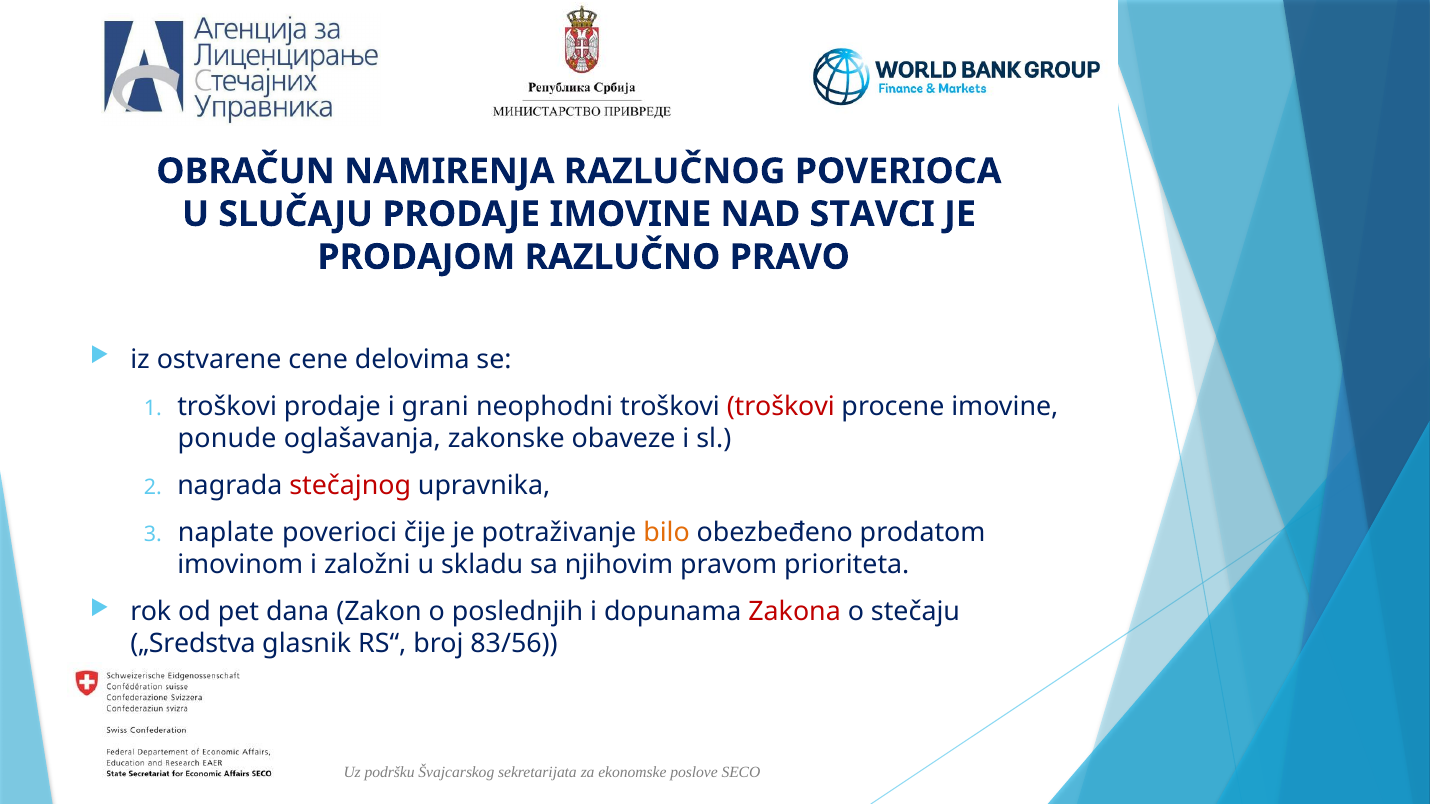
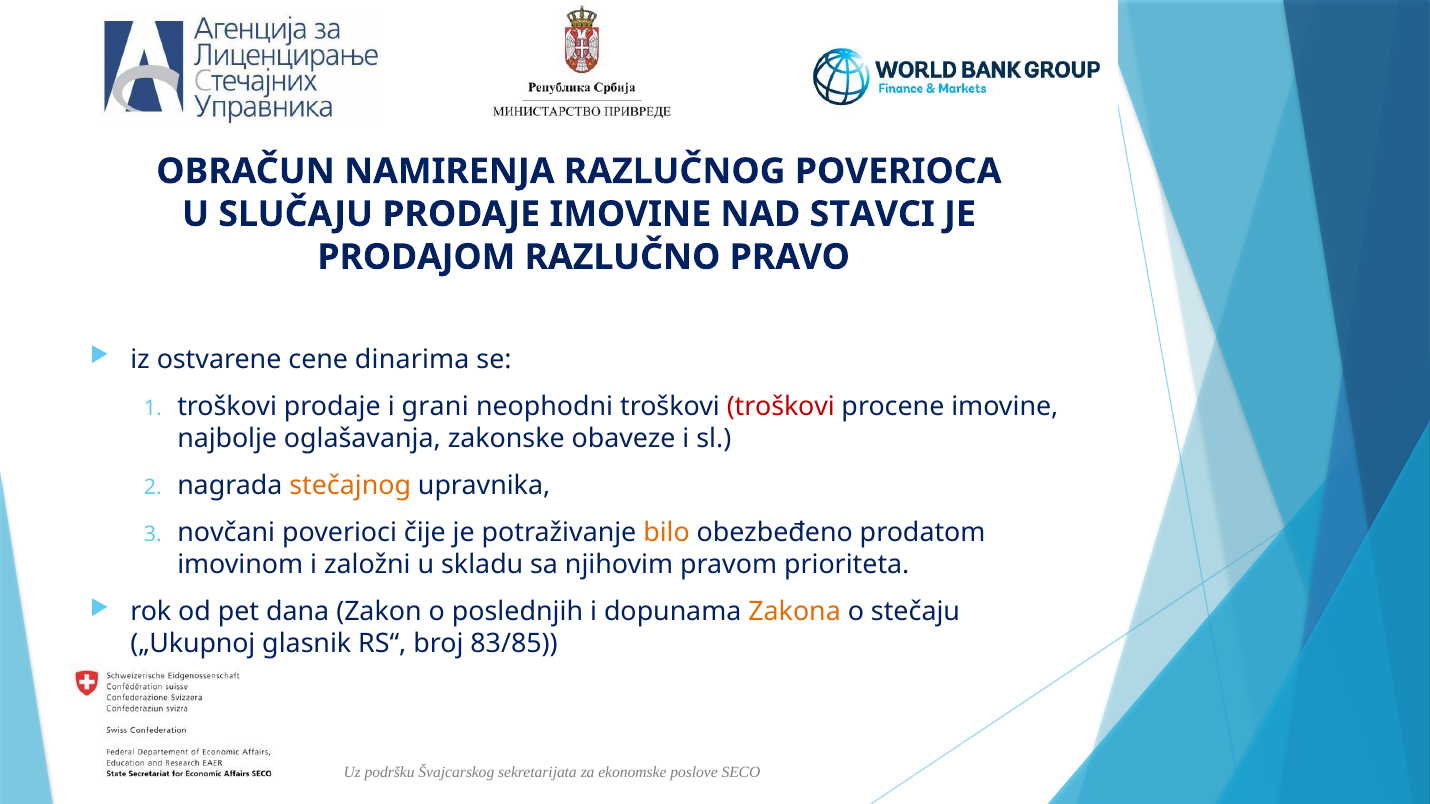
delovima: delovima -> dinarima (412, 360)
ponude: ponude -> najbolje (227, 439)
stečajnog colour: red -> orange (350, 486)
naplate: naplate -> novčani (226, 533)
Zakona colour: red -> orange (795, 612)
„Sredstva: „Sredstva -> „Ukupnoj (193, 644)
83/56: 83/56 -> 83/85 (514, 644)
